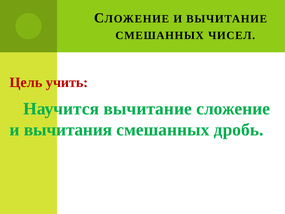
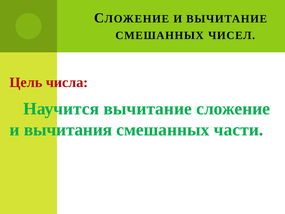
учить: учить -> числа (67, 82)
дробь: дробь -> части (239, 130)
